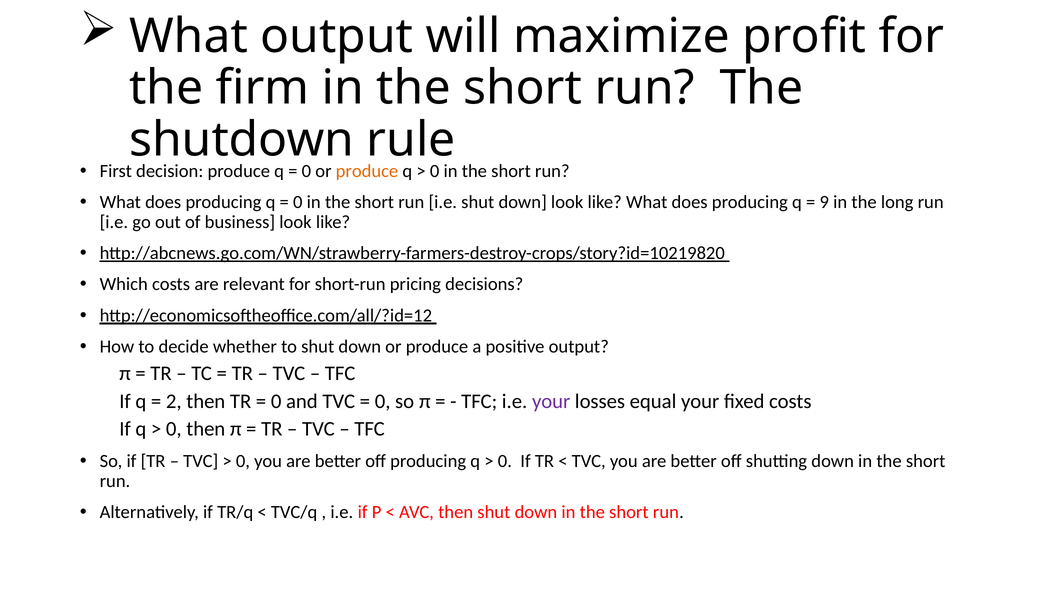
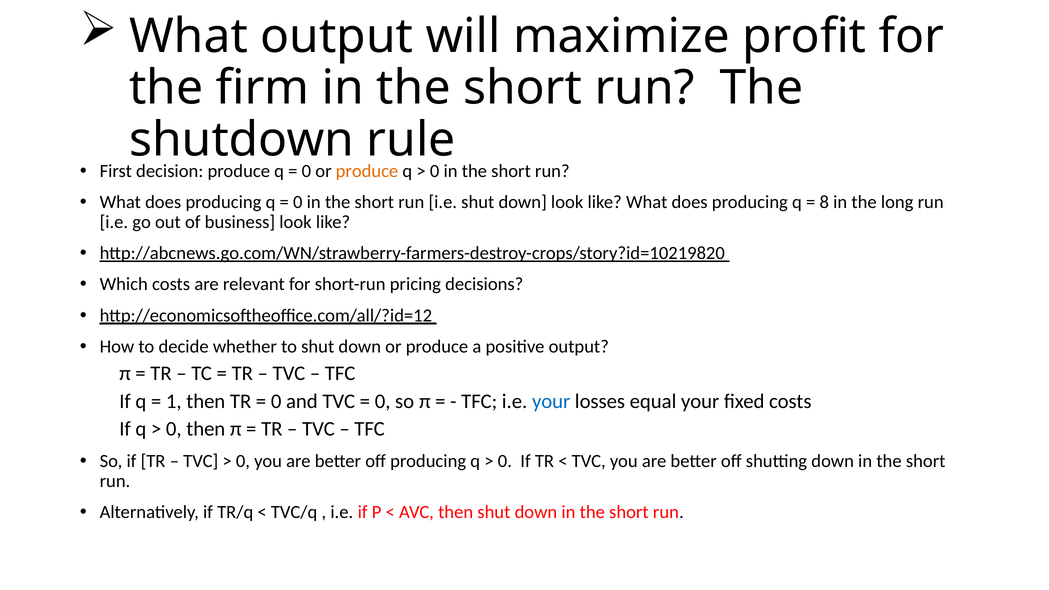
9: 9 -> 8 (824, 202)
2: 2 -> 1 (174, 401)
your colour: purple -> blue (551, 401)
